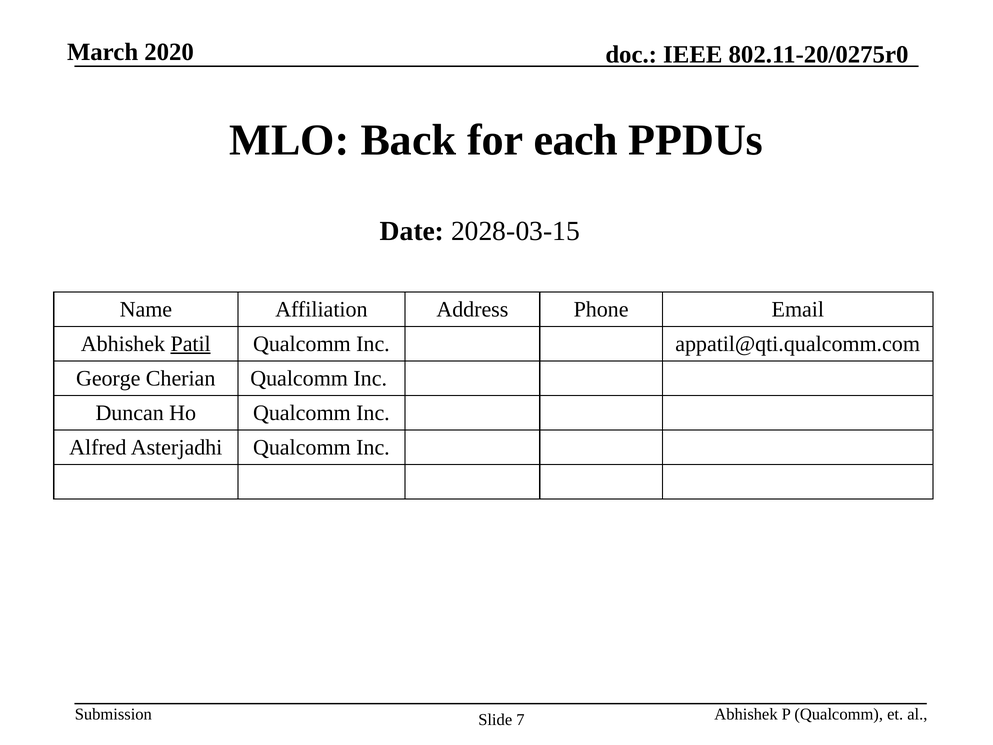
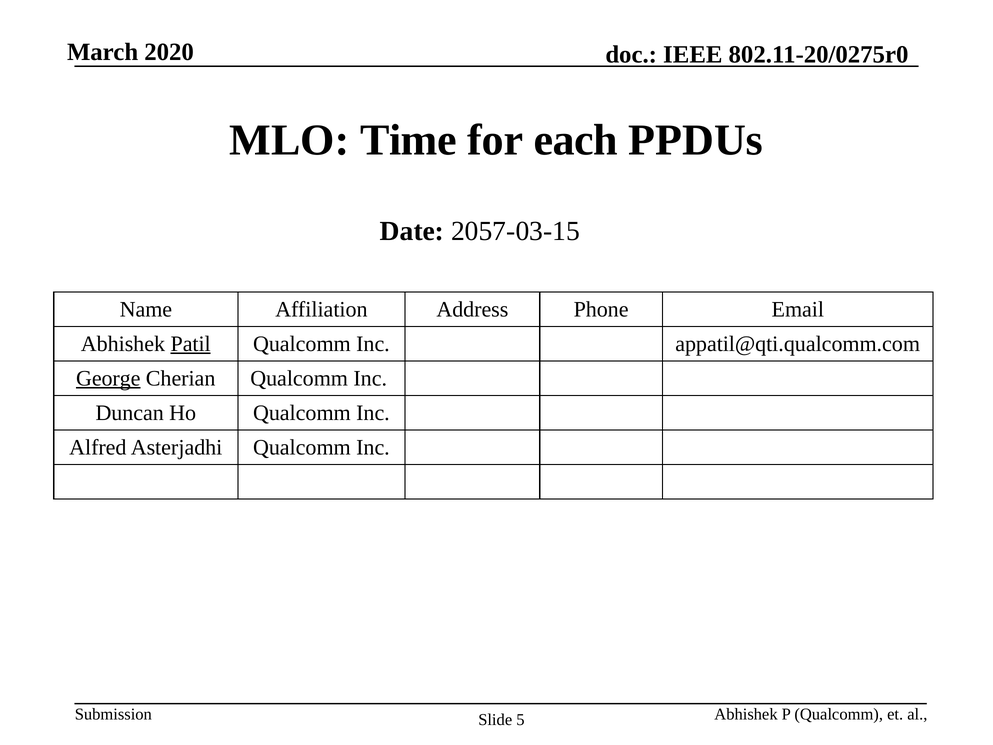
Back: Back -> Time (409, 140)
2028-03-15: 2028-03-15 -> 2057-03-15 (516, 231)
George underline: none -> present (108, 378)
7: 7 -> 5 (520, 719)
